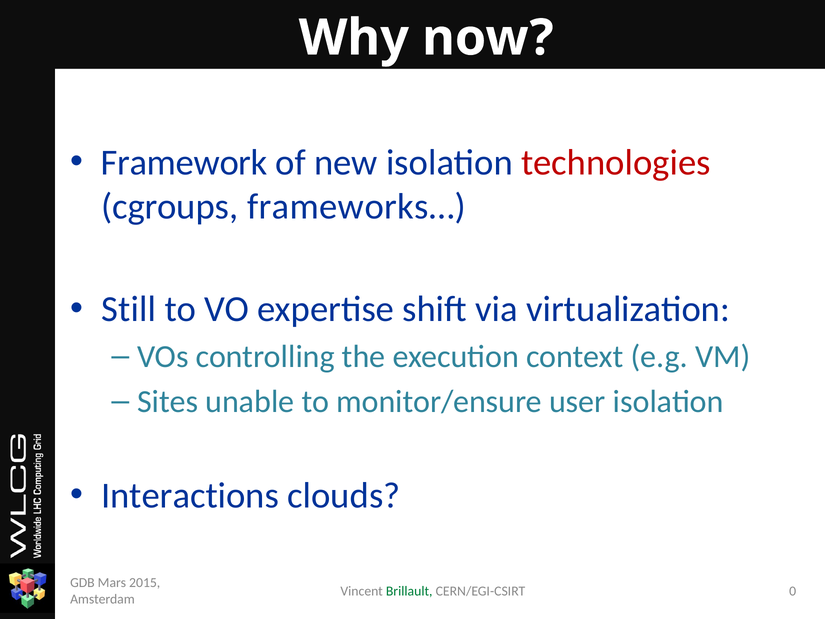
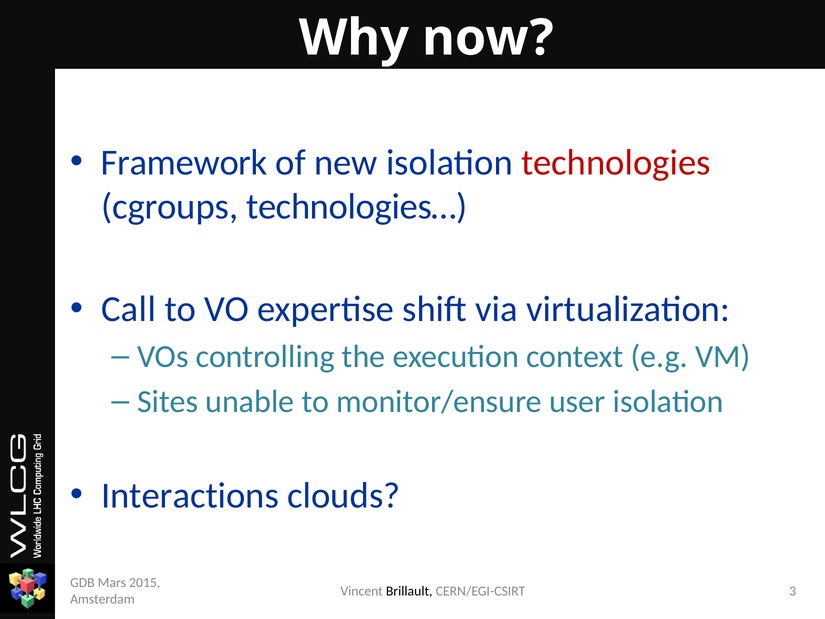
frameworks…: frameworks… -> technologies… (357, 207)
Still: Still -> Call (129, 309)
Brillault colour: green -> black (409, 591)
0: 0 -> 3 (793, 591)
